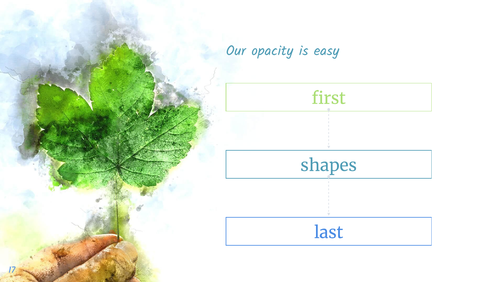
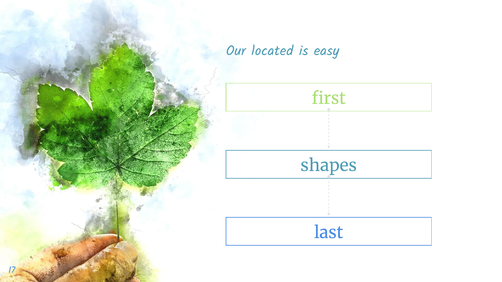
opacity: opacity -> located (272, 51)
